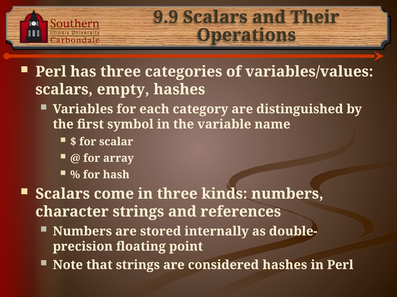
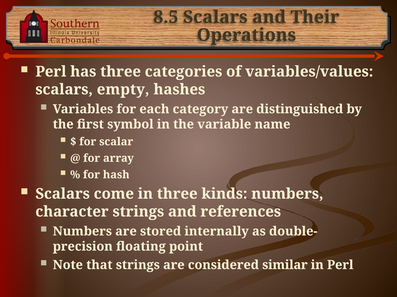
9.9: 9.9 -> 8.5 (166, 17)
considered hashes: hashes -> similar (285, 266)
